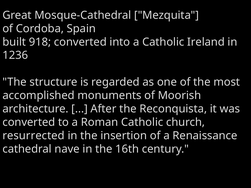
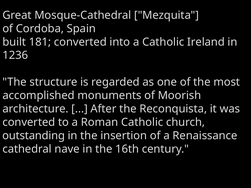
918: 918 -> 181 (40, 42)
resurrected: resurrected -> outstanding (34, 136)
